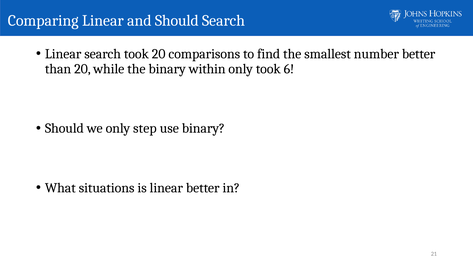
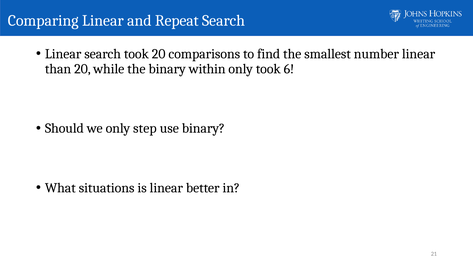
and Should: Should -> Repeat (177, 21)
number better: better -> linear (419, 54)
